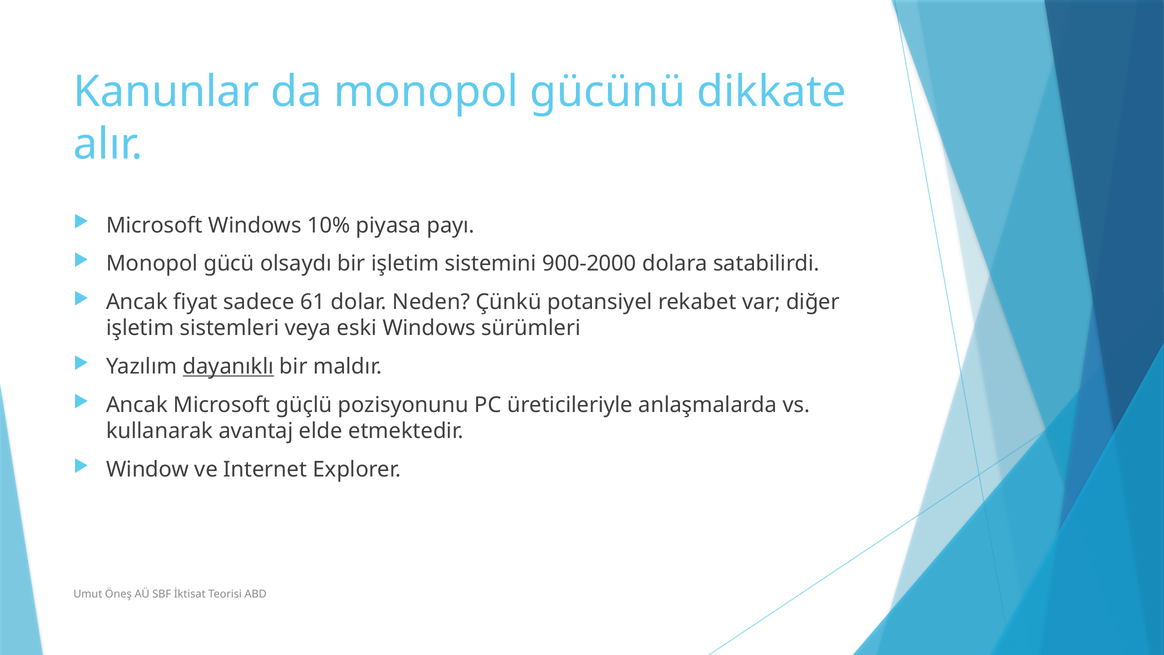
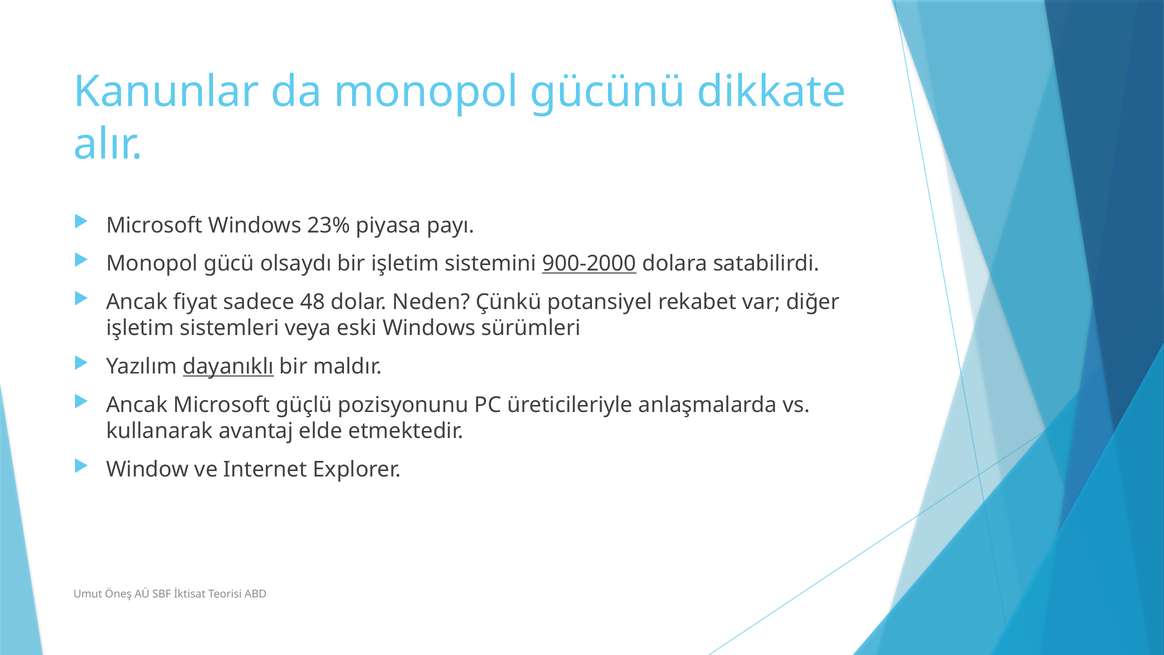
10%: 10% -> 23% (329, 225)
900-2000 underline: none -> present (589, 264)
61: 61 -> 48 (313, 302)
